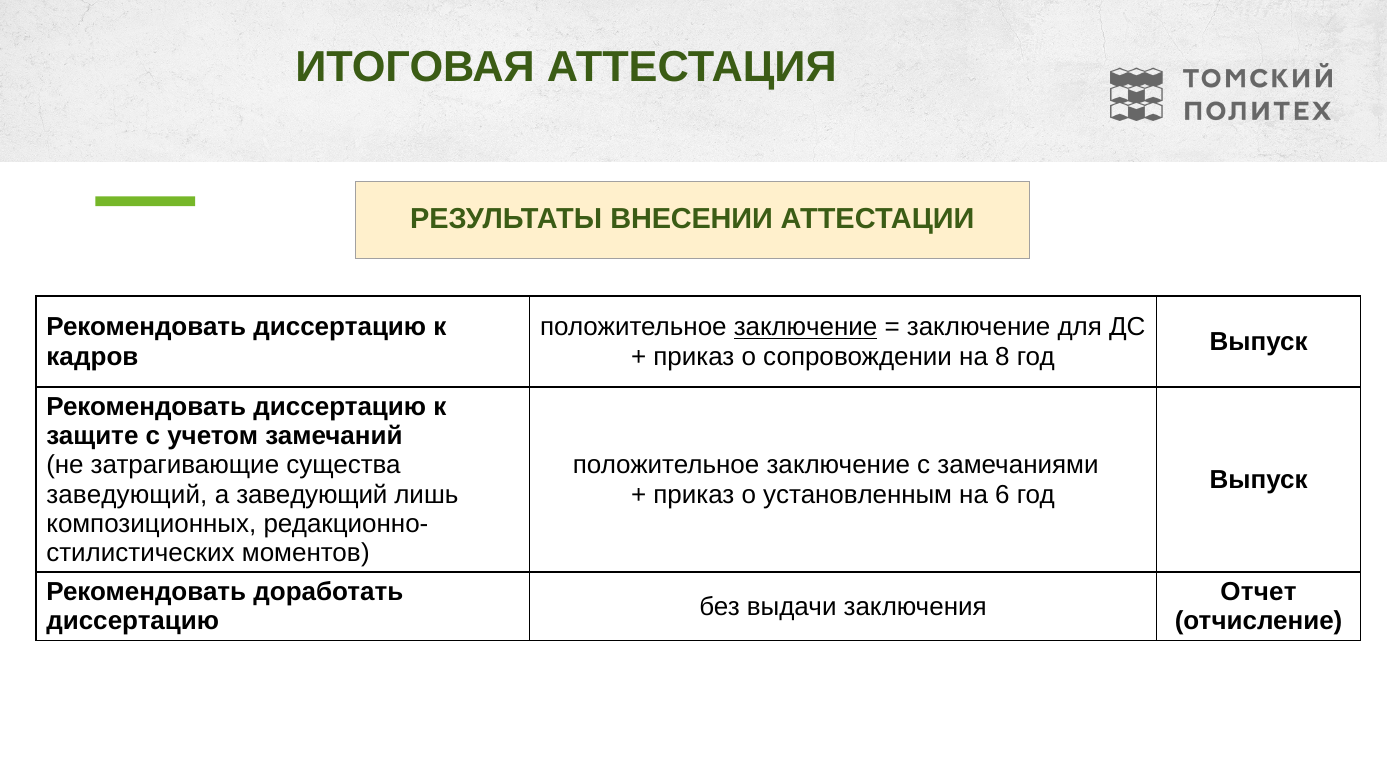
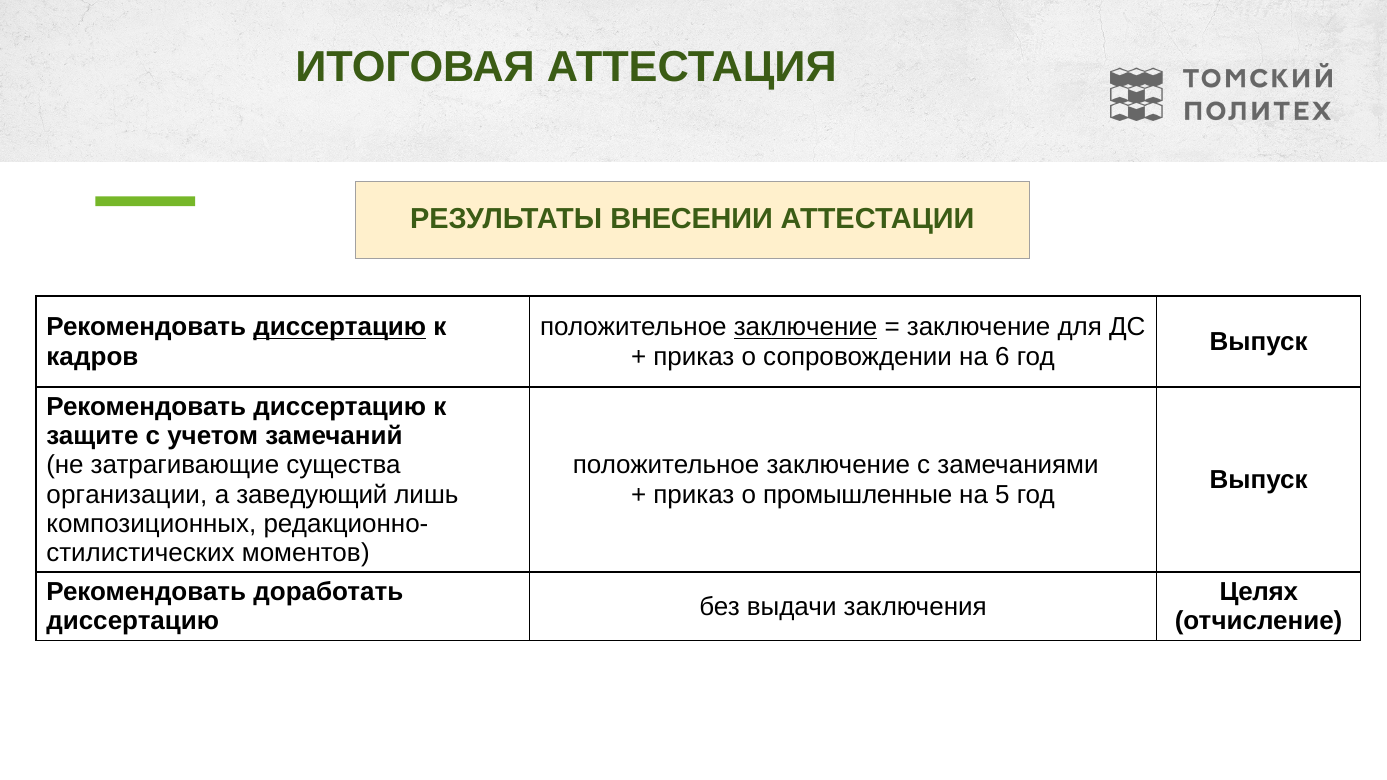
диссертацию underline: none -> present (340, 327)
8: 8 -> 6 (1002, 357)
заведующий: заведующий -> организации (127, 495)
установленным: установленным -> промышленные (858, 495)
6: 6 -> 5 (1002, 495)
Отчет: Отчет -> Целях (1259, 592)
